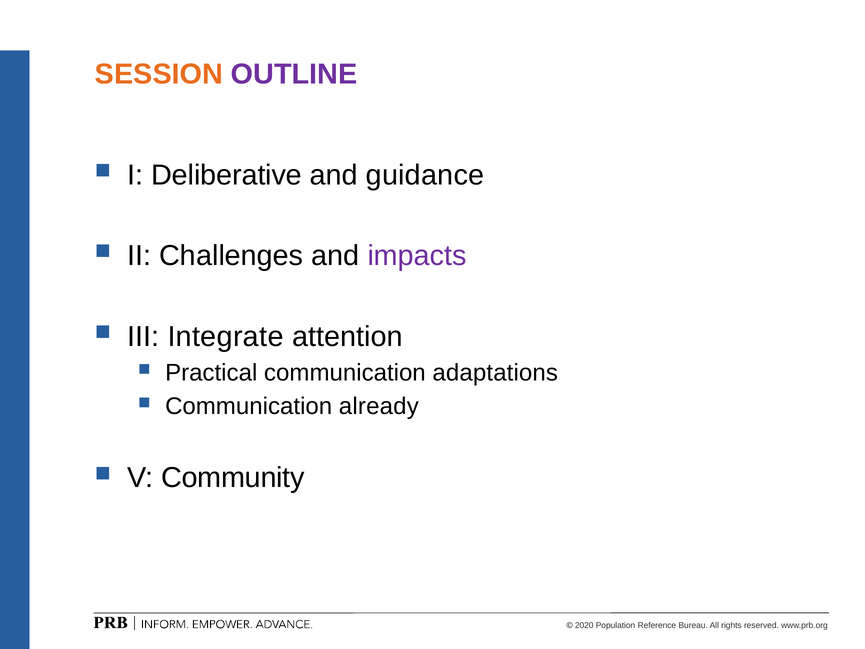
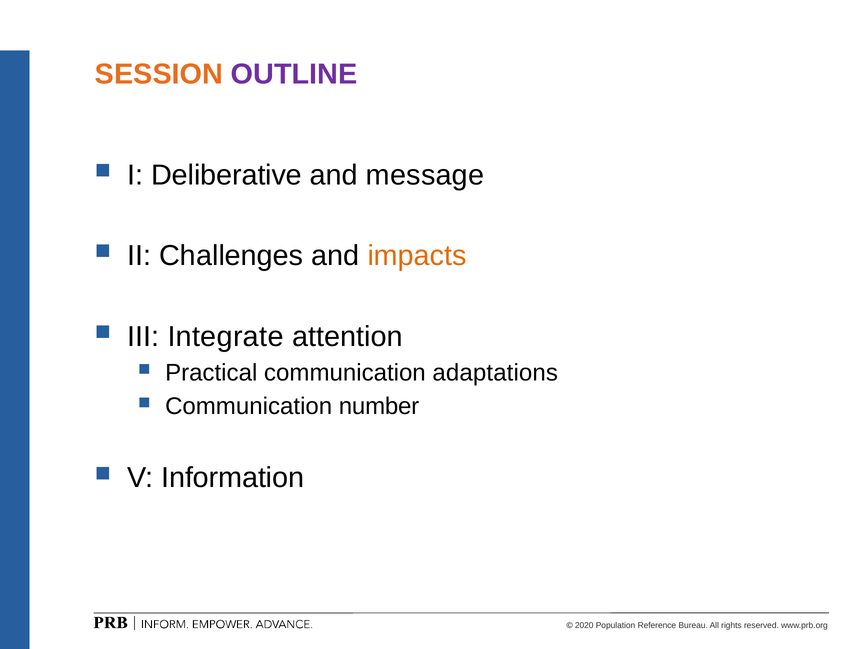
guidance: guidance -> message (425, 175)
impacts colour: purple -> orange (417, 256)
already: already -> number (379, 406)
Community: Community -> Information (233, 478)
